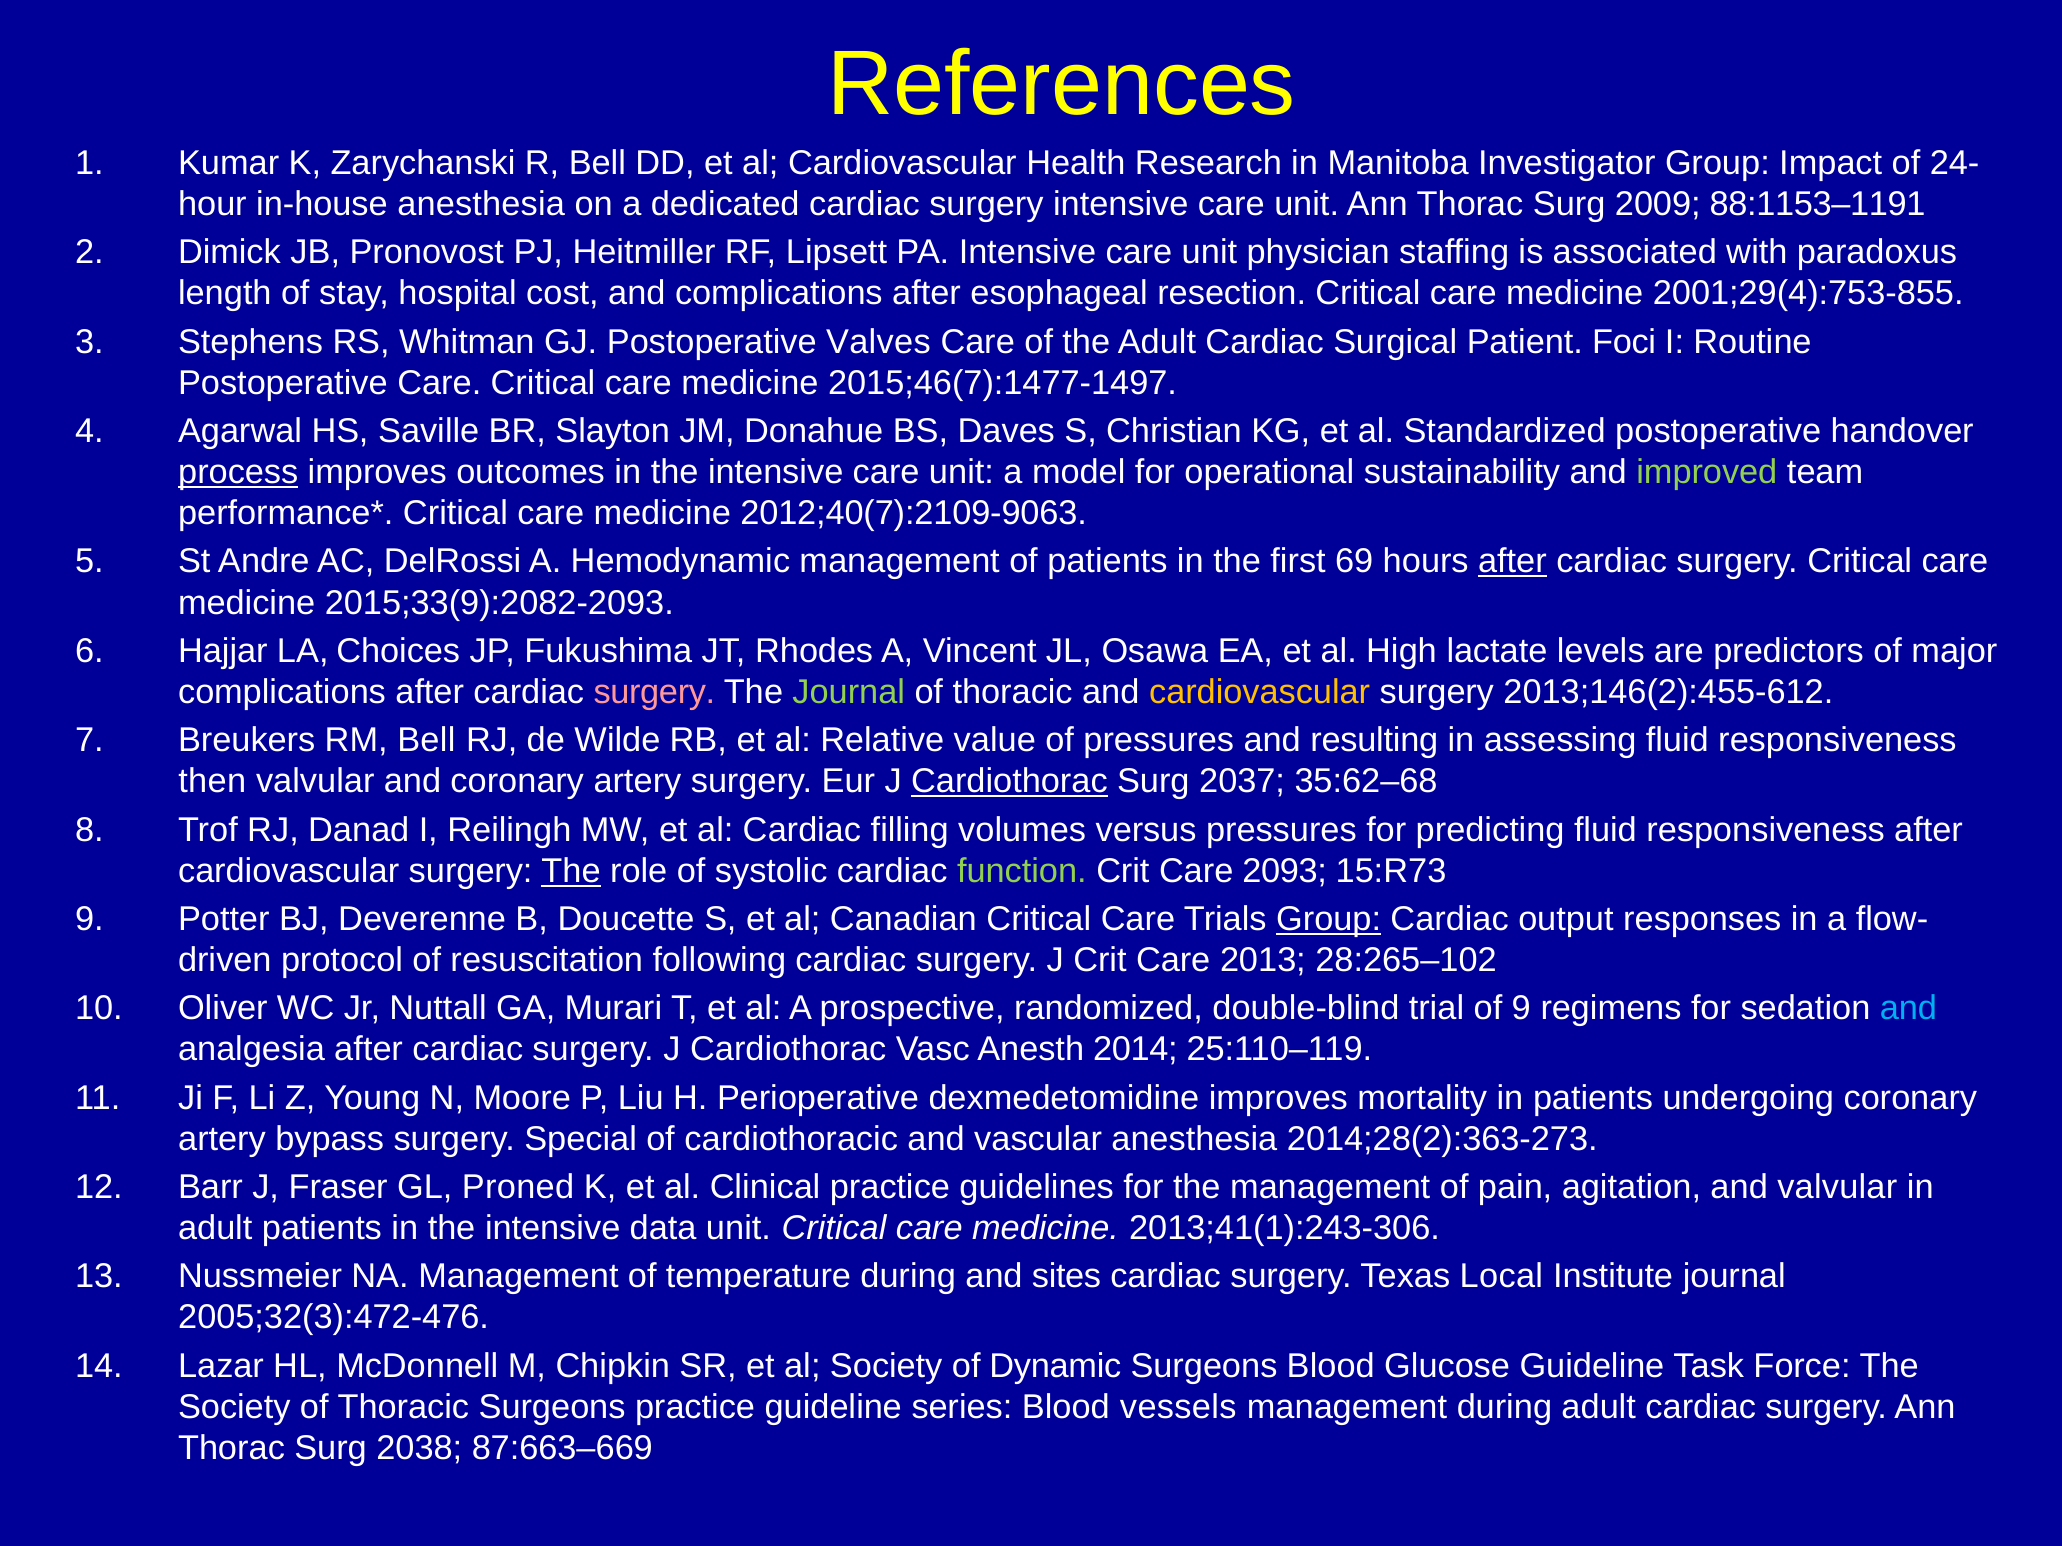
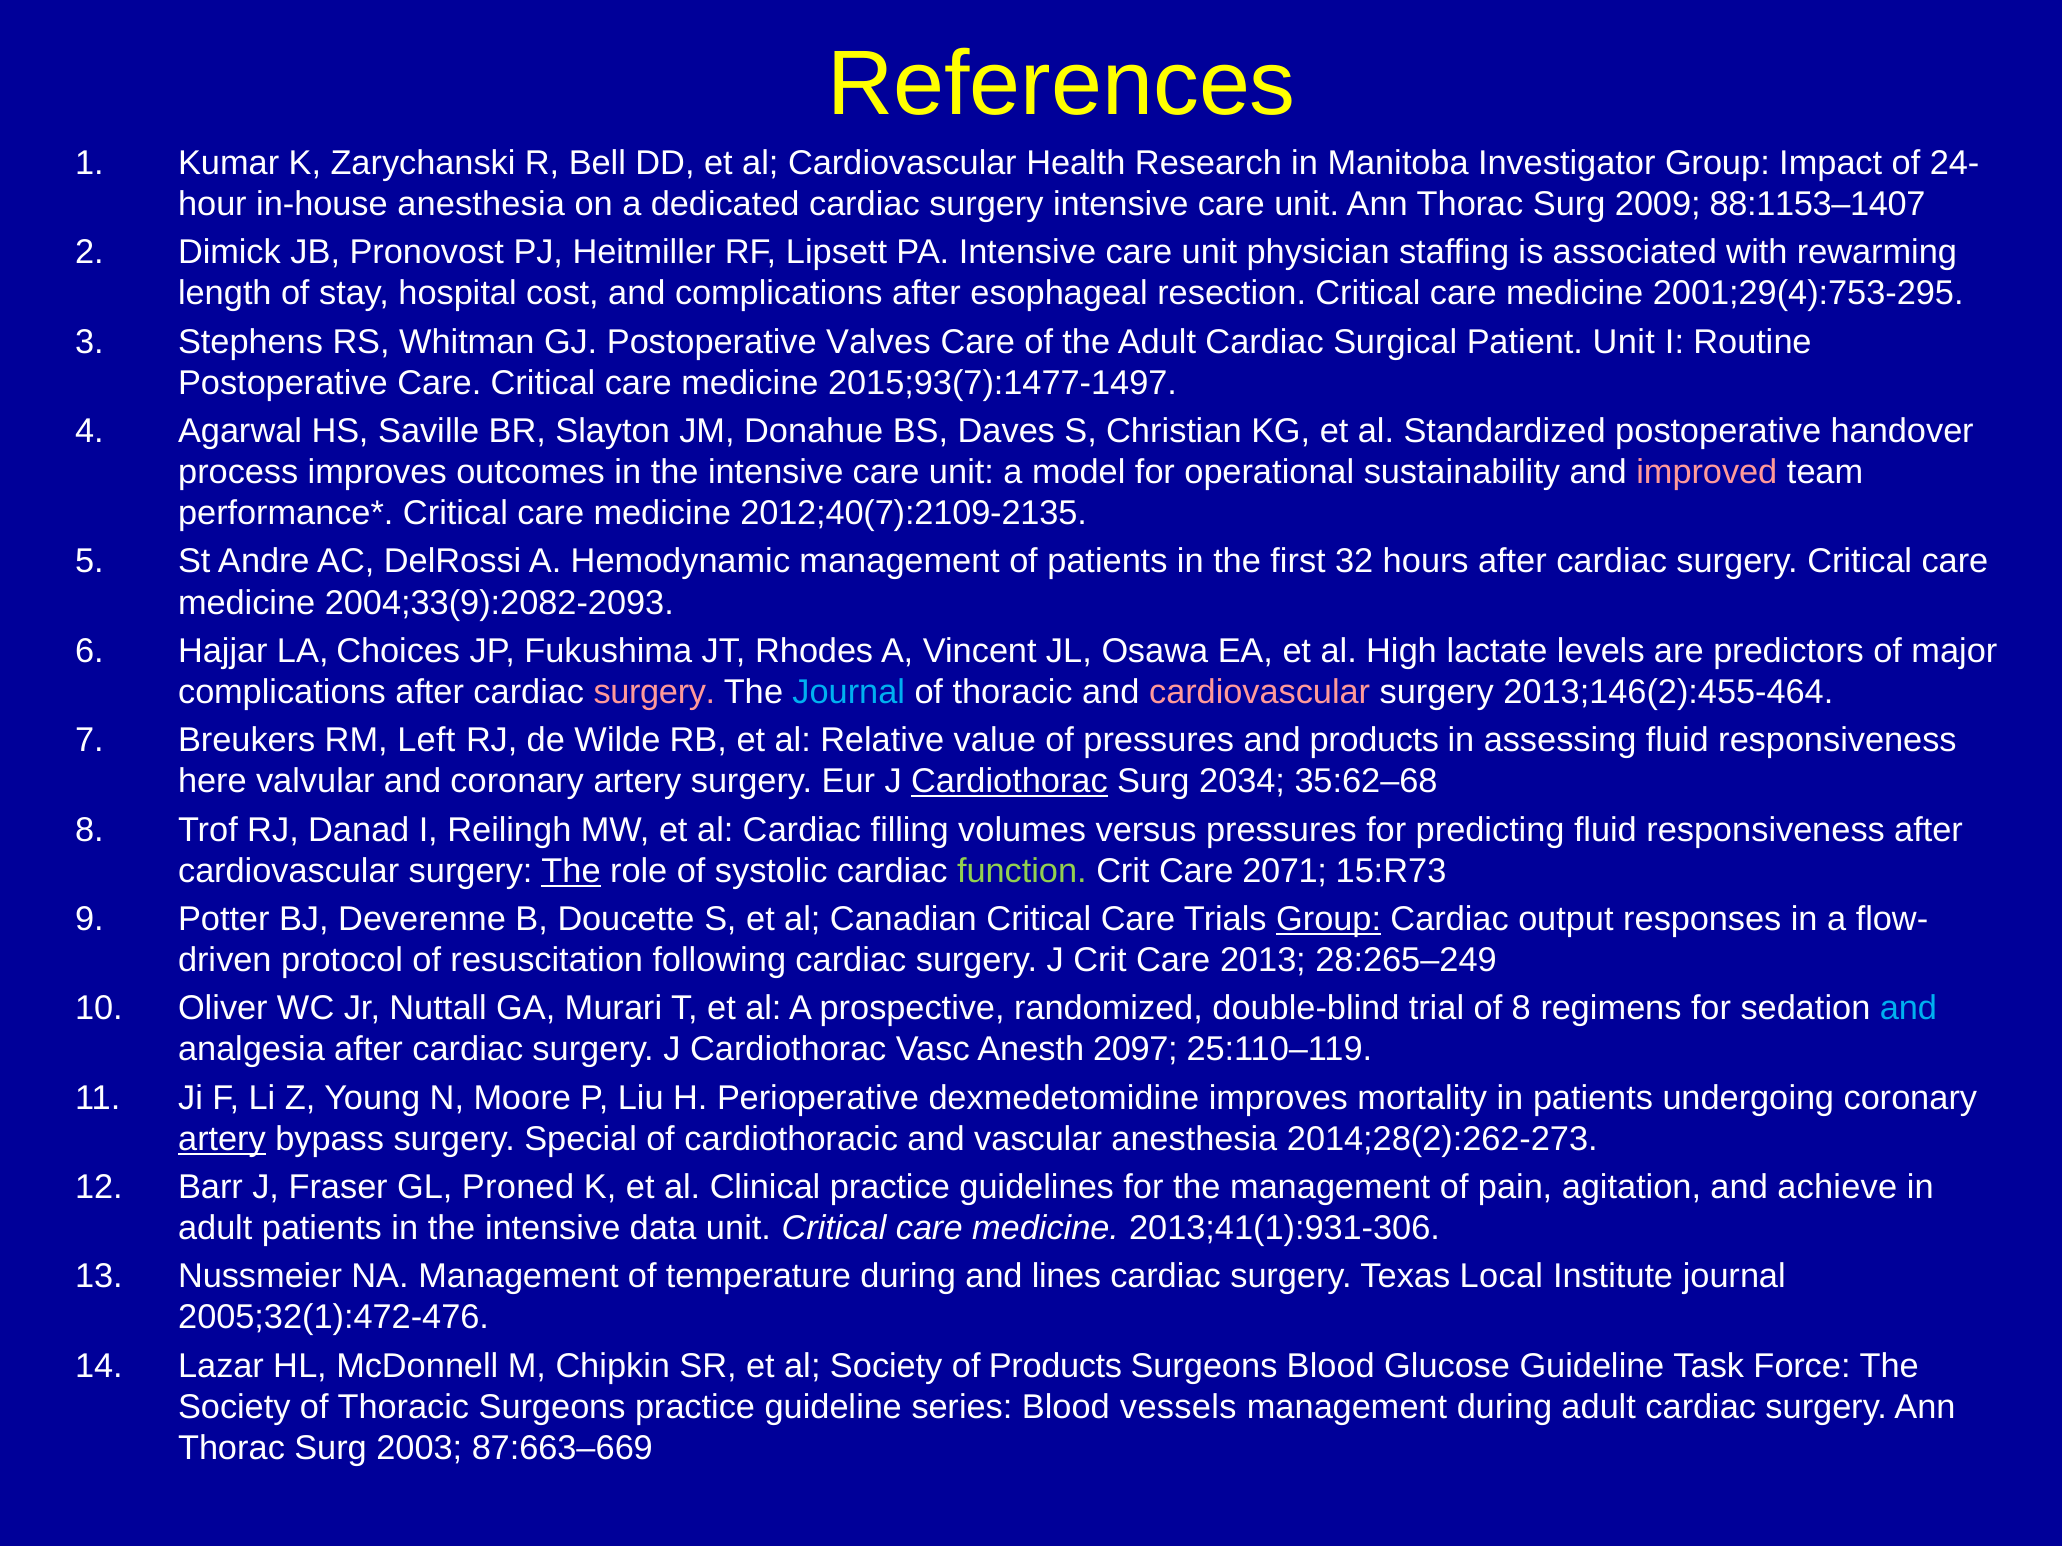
88:1153–1191: 88:1153–1191 -> 88:1153–1407 (1818, 204)
paradoxus: paradoxus -> rewarming (1877, 252)
2001;29(4):753-855: 2001;29(4):753-855 -> 2001;29(4):753-295 (1808, 294)
Patient Foci: Foci -> Unit (1624, 342)
2015;46(7):1477-1497: 2015;46(7):1477-1497 -> 2015;93(7):1477-1497 (1003, 383)
process underline: present -> none (238, 472)
improved colour: light green -> pink (1707, 472)
2012;40(7):2109-9063: 2012;40(7):2109-9063 -> 2012;40(7):2109-2135 (914, 514)
69: 69 -> 32 (1354, 562)
after underline: present -> none (1512, 562)
2015;33(9):2082-2093: 2015;33(9):2082-2093 -> 2004;33(9):2082-2093 (499, 603)
Journal colour: light green -> light blue (849, 692)
cardiovascular colour: yellow -> pink (1260, 692)
2013;146(2):455-612: 2013;146(2):455-612 -> 2013;146(2):455-464 (1668, 692)
RM Bell: Bell -> Left (426, 741)
and resulting: resulting -> products (1374, 741)
then: then -> here (212, 782)
2037: 2037 -> 2034 (1242, 782)
2093: 2093 -> 2071 (1285, 871)
28:265–102: 28:265–102 -> 28:265–249 (1406, 961)
of 9: 9 -> 8 (1521, 1009)
2014: 2014 -> 2097 (1135, 1050)
artery underline: none -> present (222, 1139)
2014;28(2):363-273: 2014;28(2):363-273 -> 2014;28(2):262-273 (1442, 1139)
and valvular: valvular -> achieve (1837, 1187)
2013;41(1):243-306: 2013;41(1):243-306 -> 2013;41(1):931-306 (1285, 1229)
sites: sites -> lines (1067, 1277)
2005;32(3):472-476: 2005;32(3):472-476 -> 2005;32(1):472-476 (334, 1318)
of Dynamic: Dynamic -> Products (1055, 1366)
2038: 2038 -> 2003 (419, 1449)
